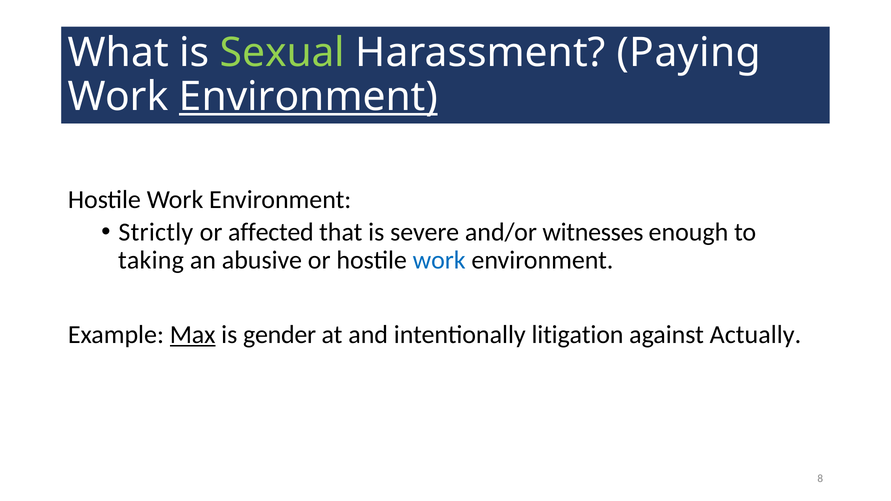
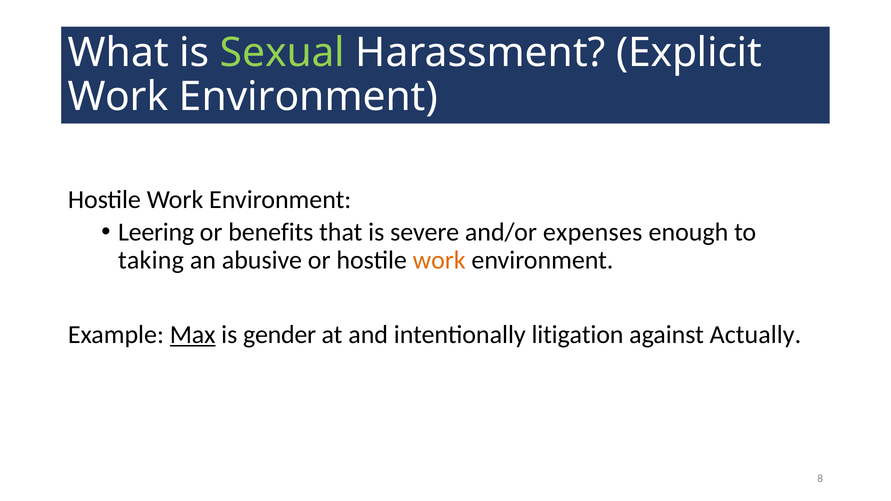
Paying: Paying -> Explicit (689, 53)
Environment underline: present -> none (308, 97)
Strictly: Strictly -> Leering (156, 232)
affected: affected -> benefits (271, 232)
witnesses: witnesses -> expenses (593, 232)
work colour: blue -> orange (439, 260)
